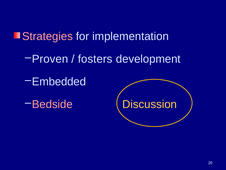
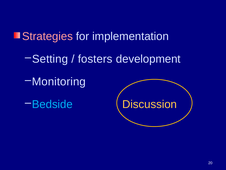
Proven: Proven -> Setting (50, 59)
Embedded: Embedded -> Monitoring (59, 81)
Bedside colour: pink -> light blue (52, 104)
